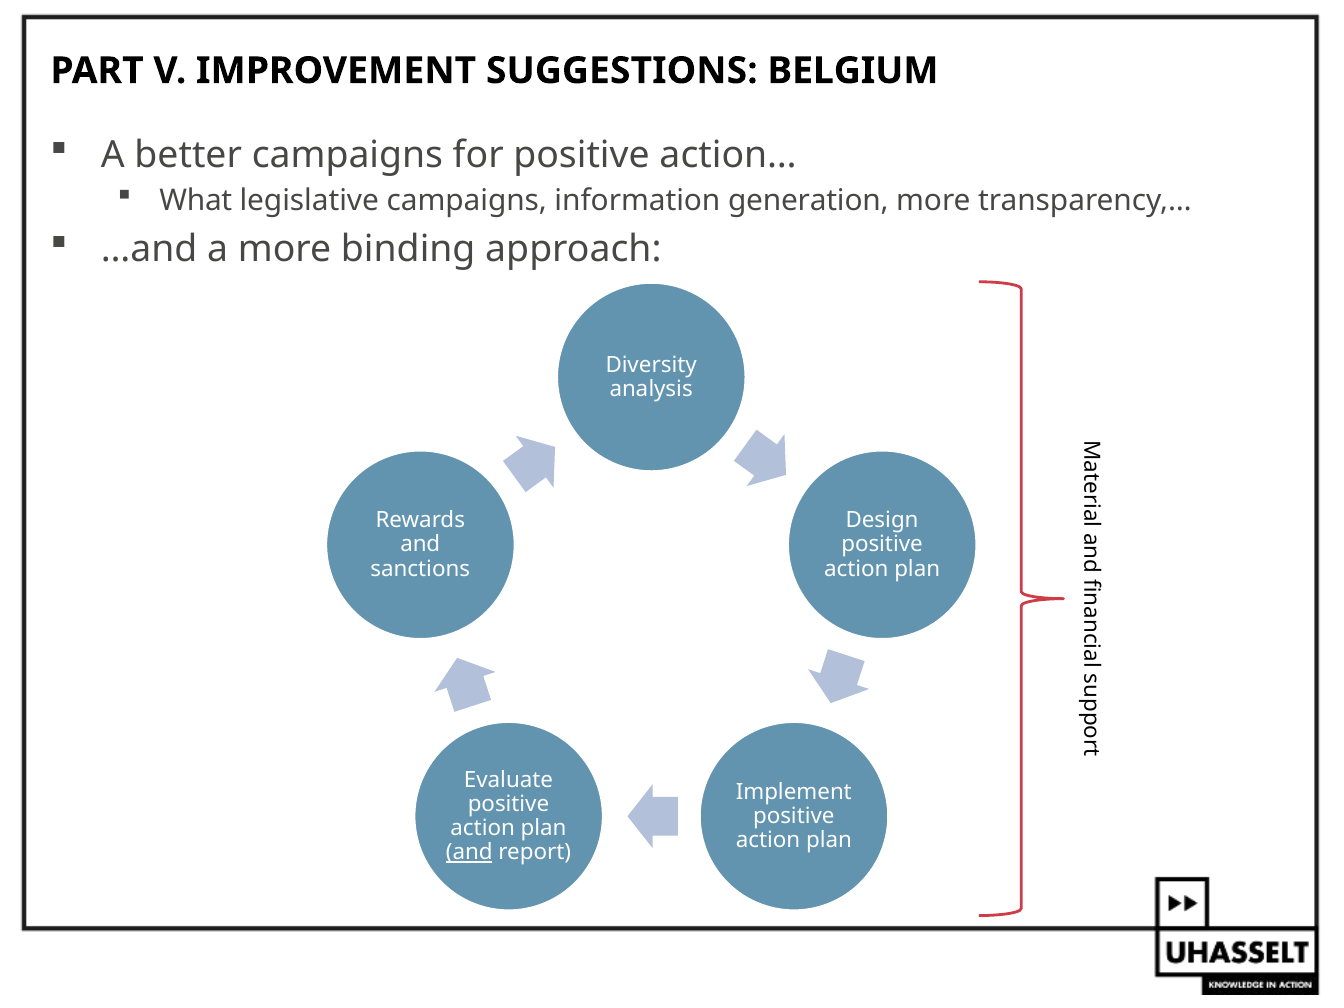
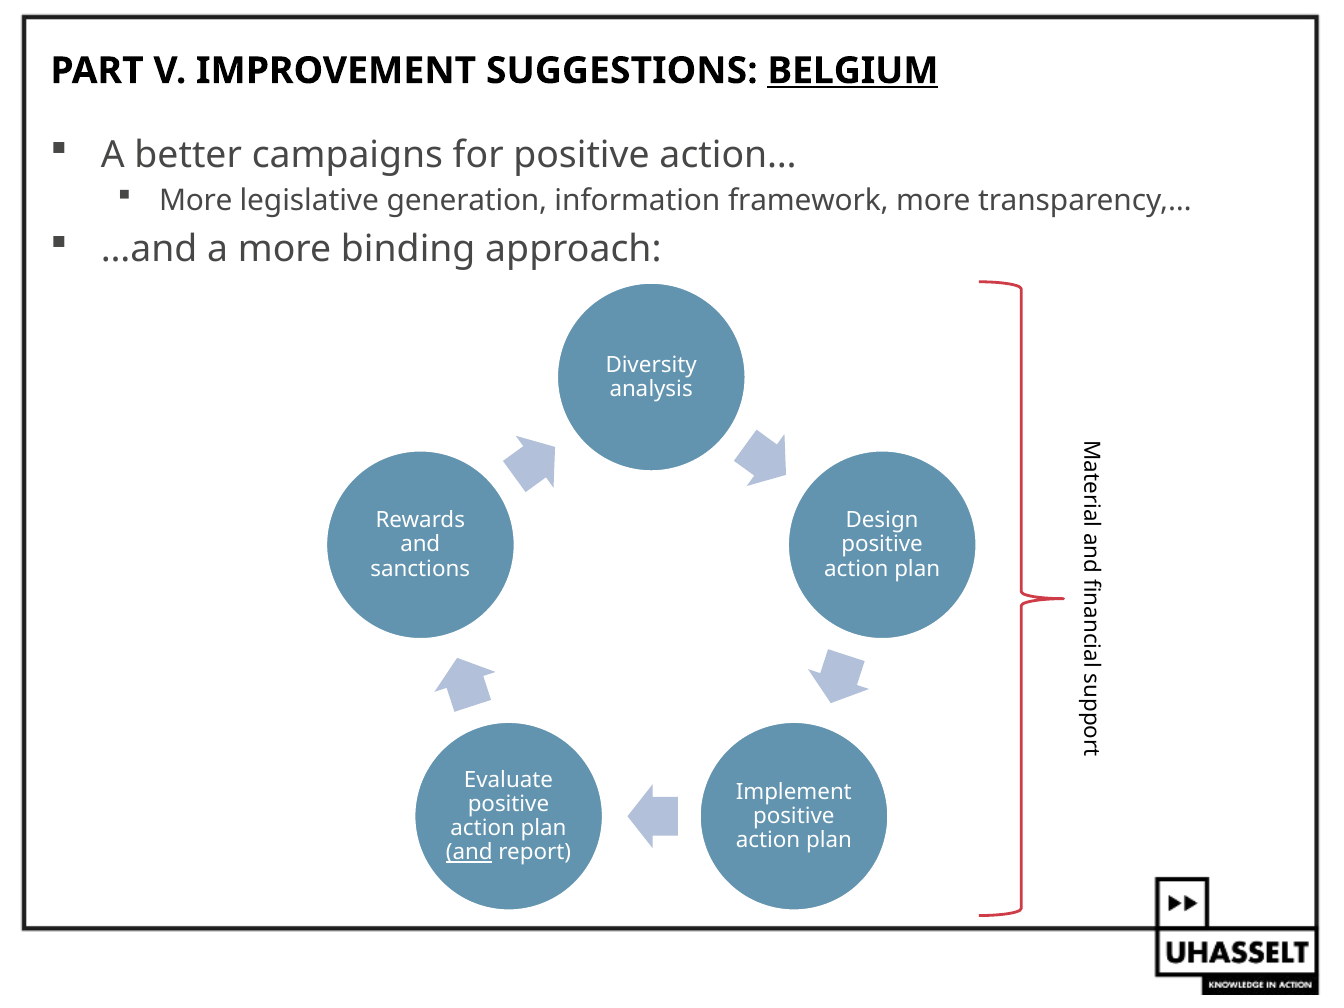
BELGIUM underline: none -> present (853, 71)
What: What -> More (196, 200)
legislative campaigns: campaigns -> generation (467, 200)
generation: generation -> framework (808, 200)
